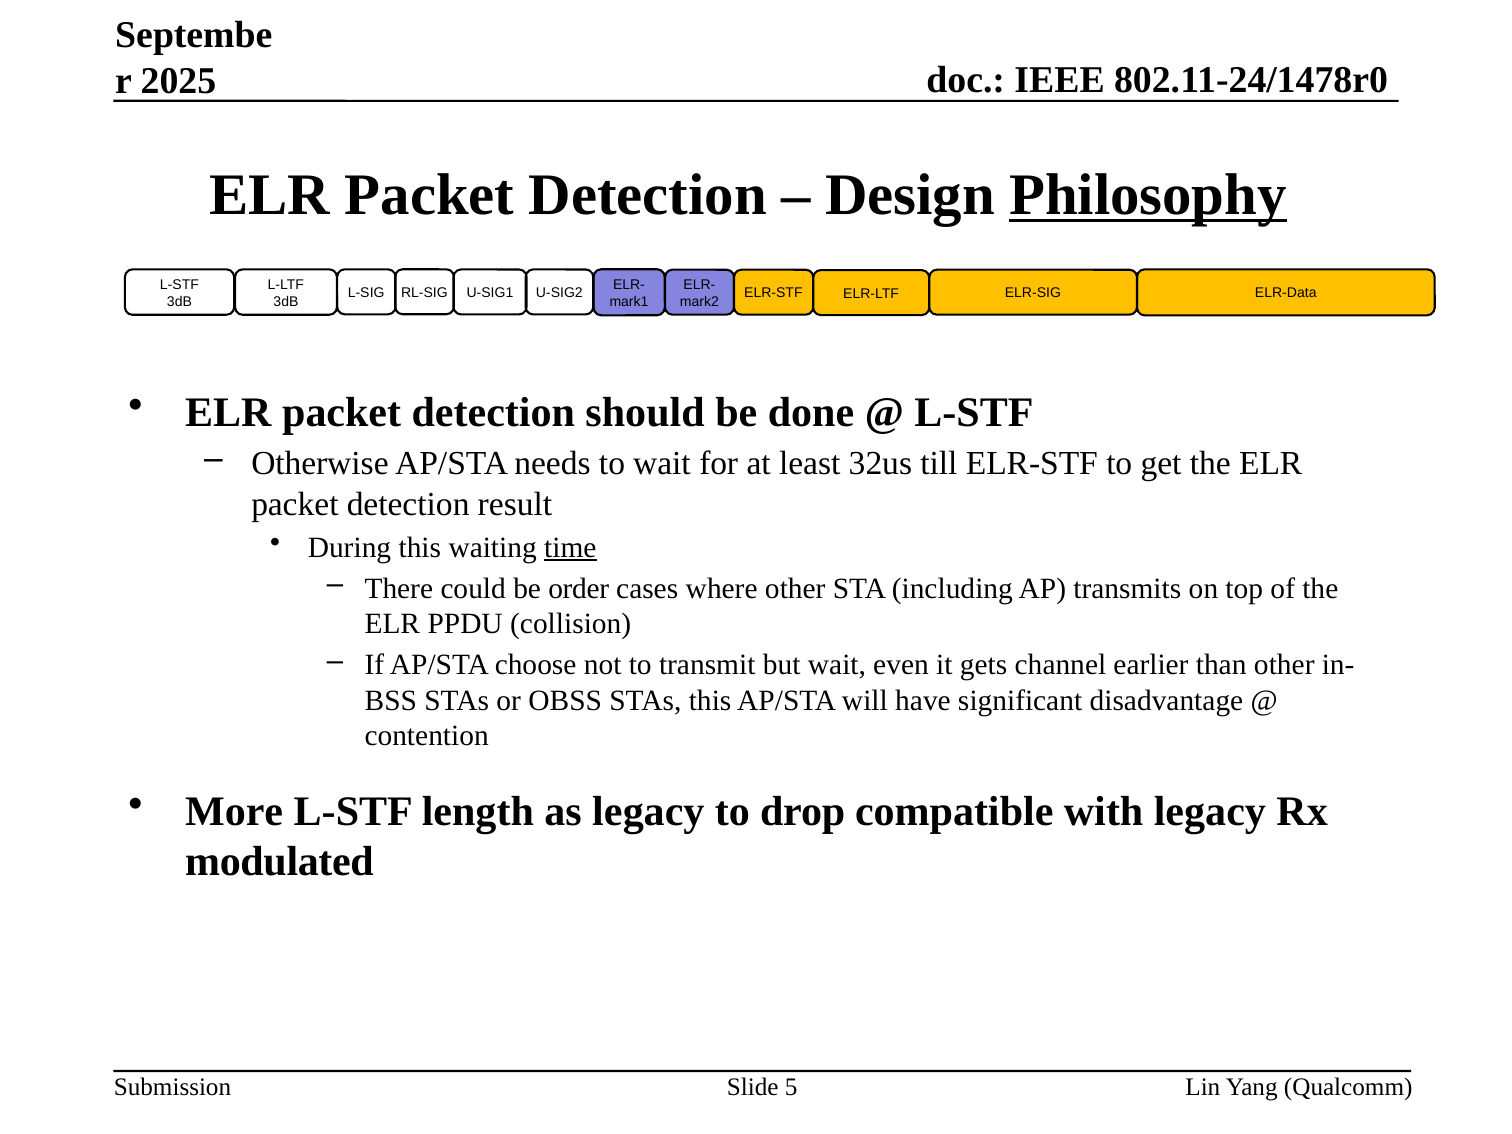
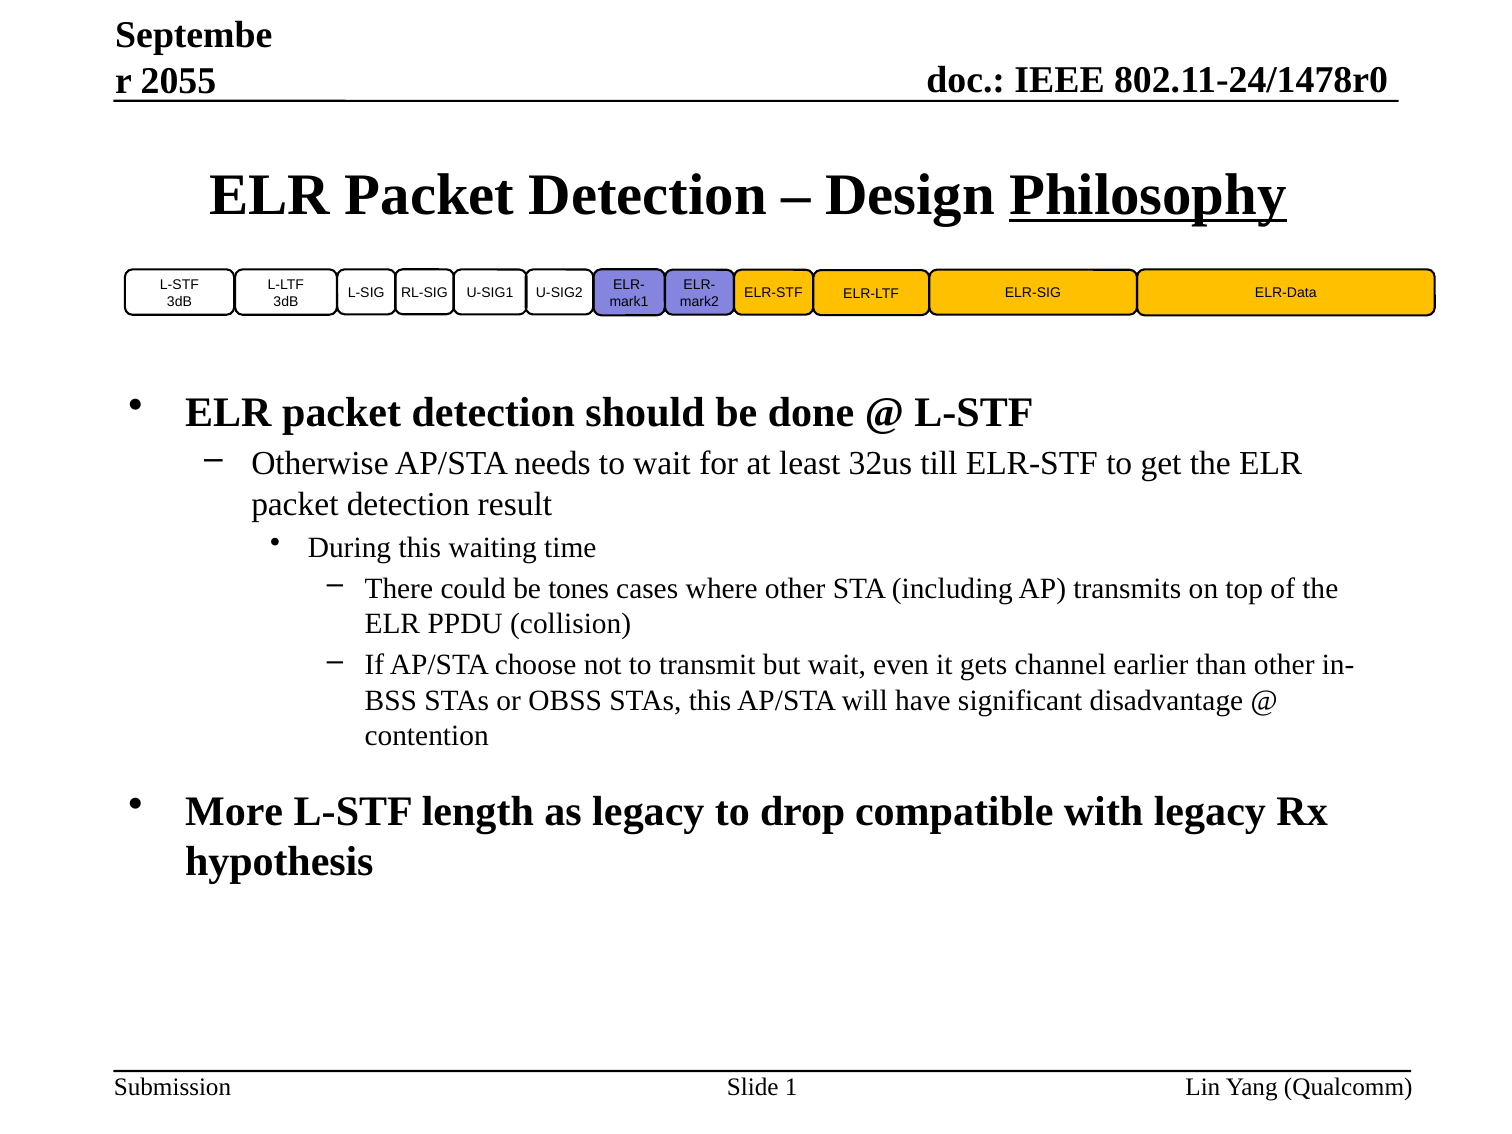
2025: 2025 -> 2055 (178, 81)
time underline: present -> none (570, 547)
order: order -> tones (579, 589)
modulated: modulated -> hypothesis (279, 862)
5: 5 -> 1 (791, 1088)
